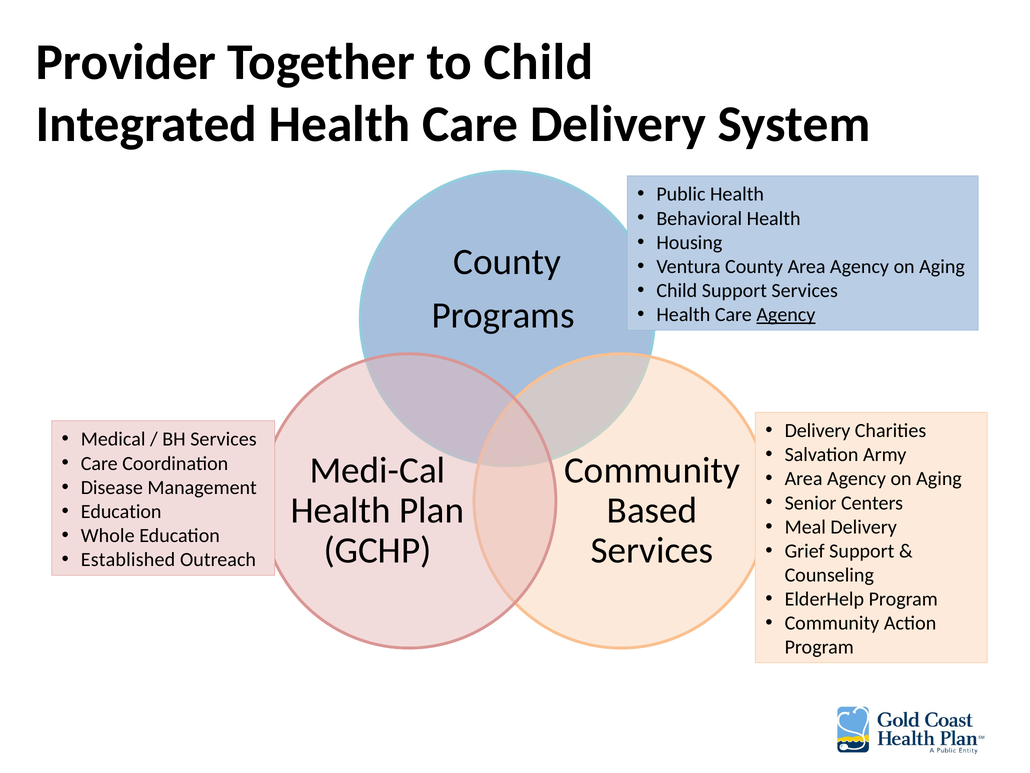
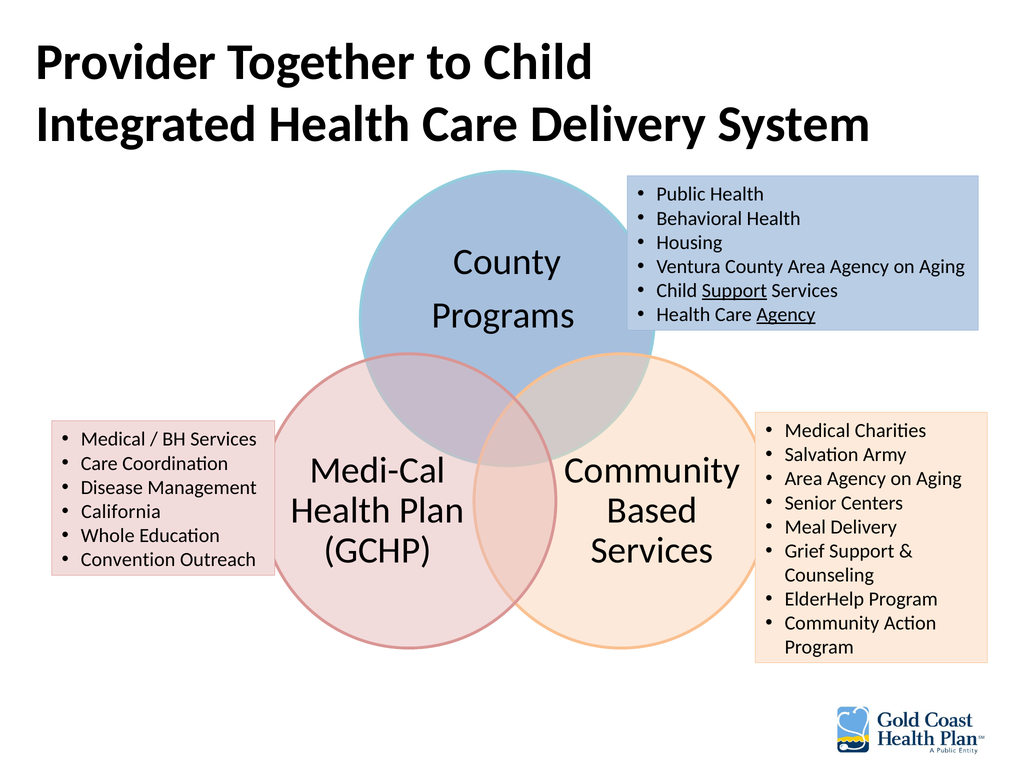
Support underline: none -> present (734, 290)
Delivery: Delivery -> Medical (817, 430)
Education: Education -> California (121, 511)
Established: Established -> Convention (128, 559)
